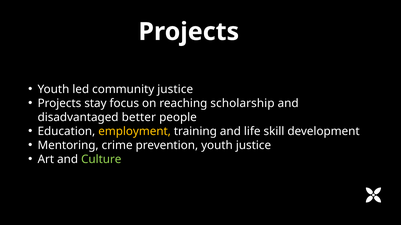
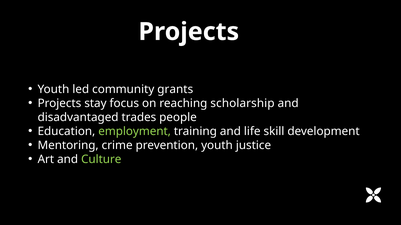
community justice: justice -> grants (175, 90)
better: better -> trades (139, 118)
employment colour: yellow -> light green (135, 132)
